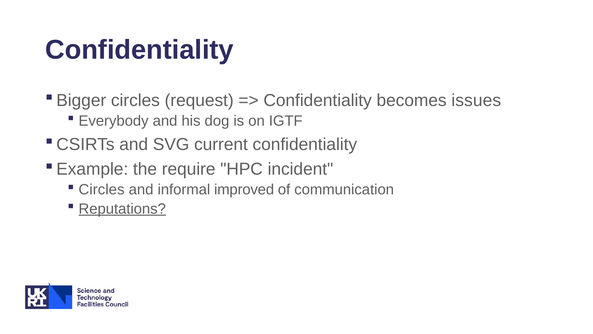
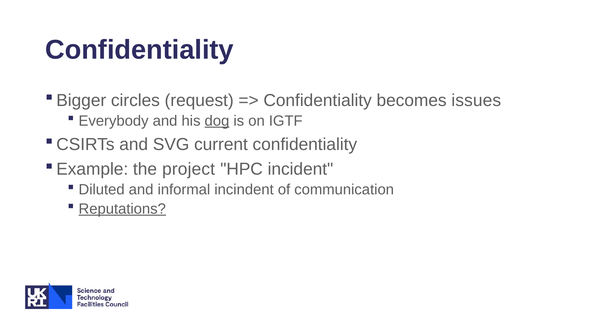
dog underline: none -> present (217, 121)
require: require -> project (189, 169)
Circles: Circles -> Diluted (102, 189)
improved: improved -> incindent (244, 189)
